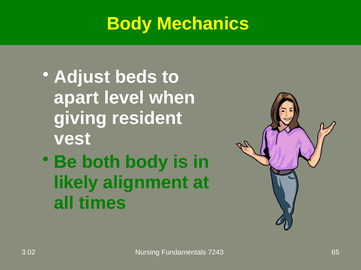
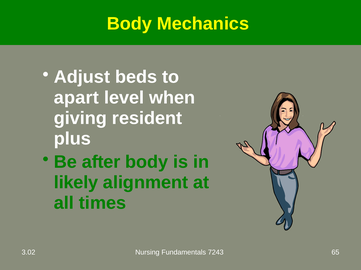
vest: vest -> plus (72, 139)
both: both -> after (101, 162)
